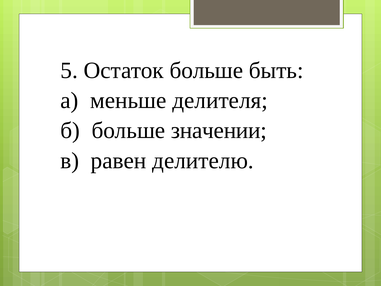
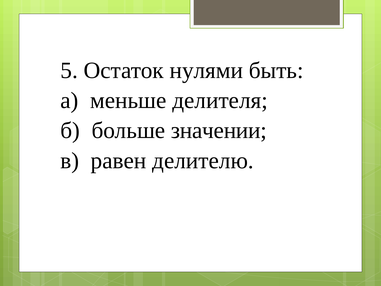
Остаток больше: больше -> нулями (206, 70)
